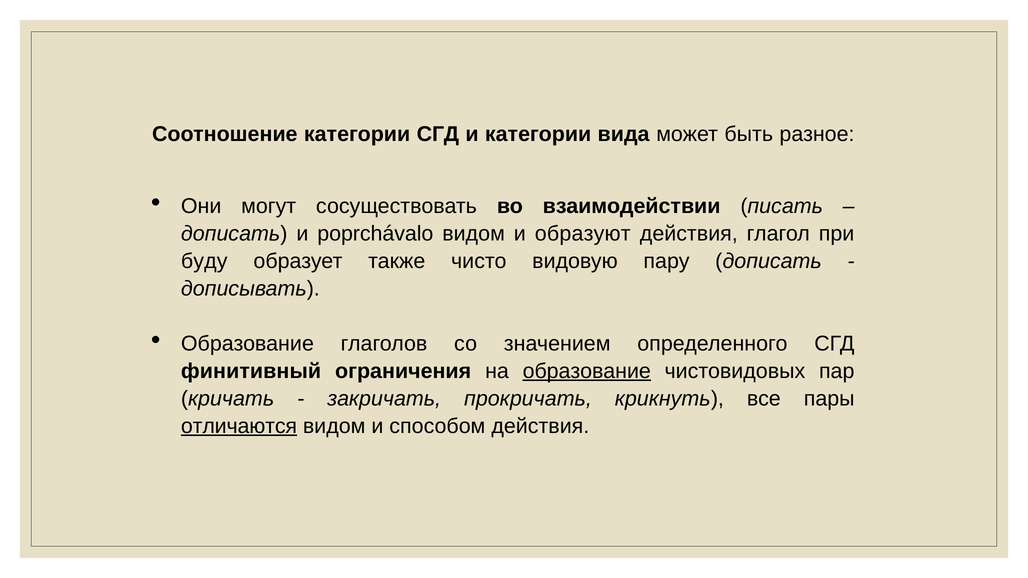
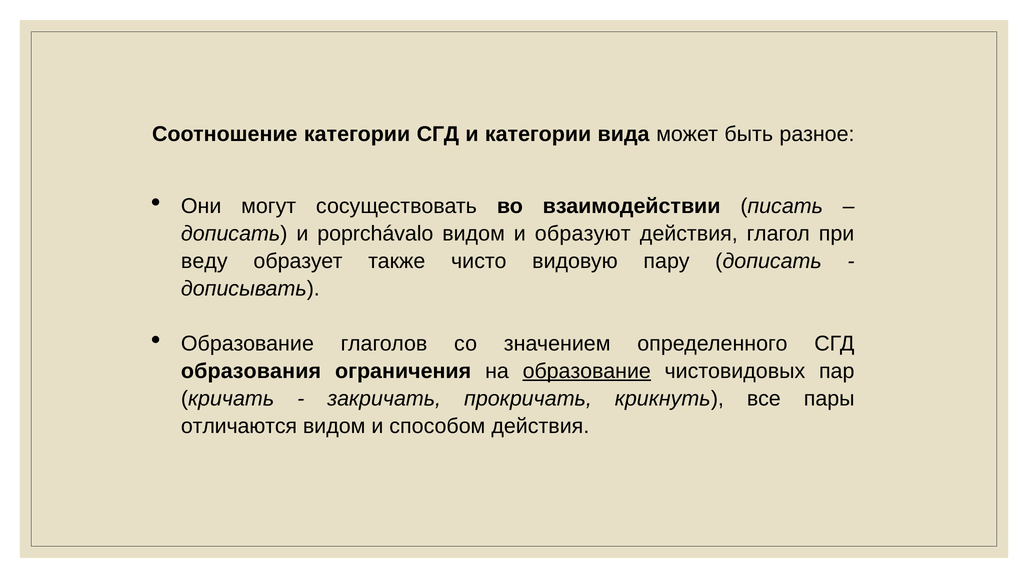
буду: буду -> веду (204, 261)
финитивный: финитивный -> образования (251, 371)
отличаются underline: present -> none (239, 426)
